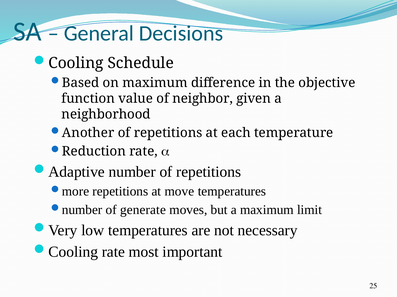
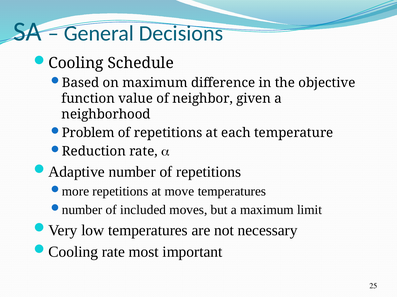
Another: Another -> Problem (88, 133)
generate: generate -> included (143, 210)
